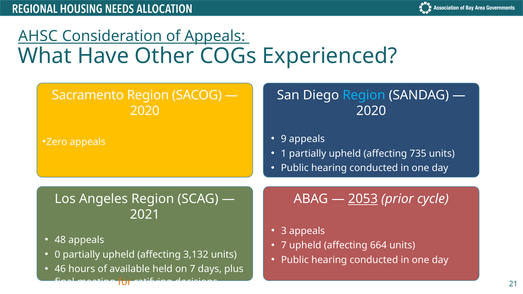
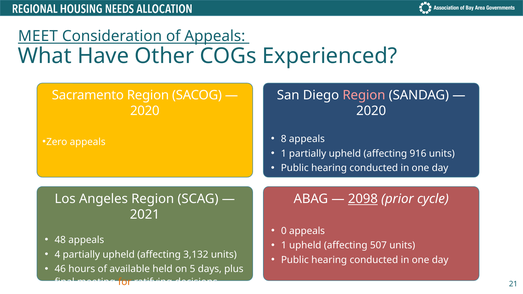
AHSC: AHSC -> MEET (38, 36)
Region colour: light blue -> pink (364, 95)
9: 9 -> 8 (284, 139)
735: 735 -> 916 (418, 154)
2053: 2053 -> 2098 (363, 199)
3: 3 -> 0 (284, 231)
7: 7 -> 1 (284, 246)
664: 664 -> 507 (378, 246)
0: 0 -> 4 (57, 255)
on 7: 7 -> 5 (192, 269)
